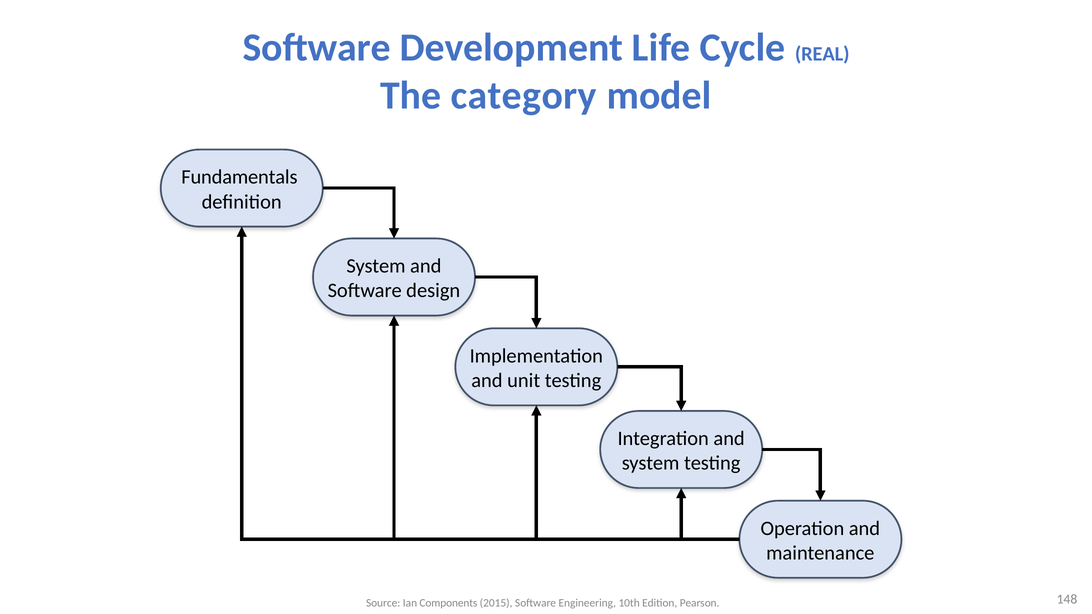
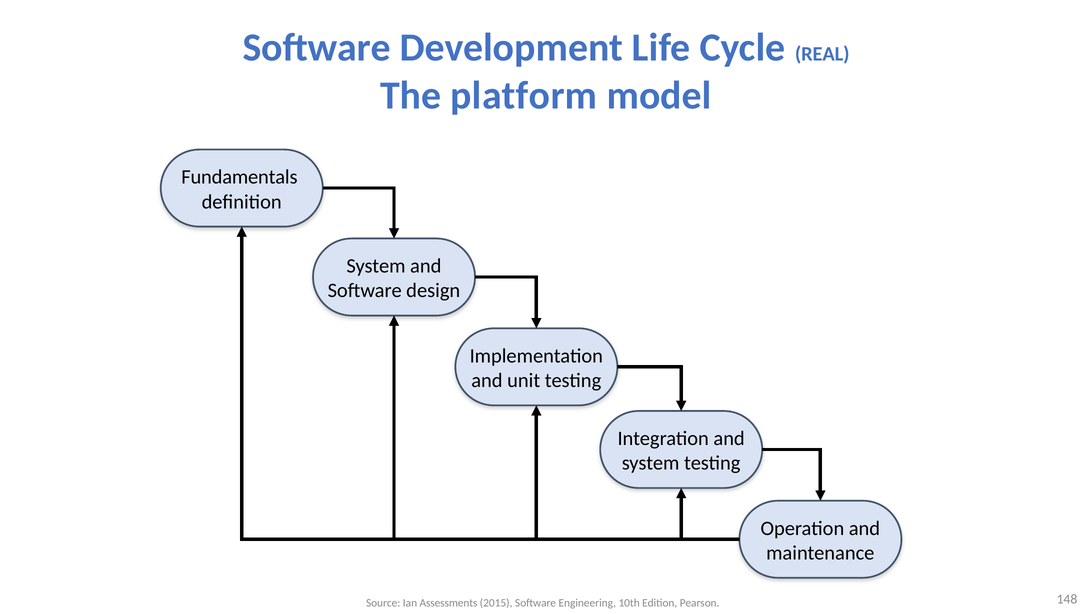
category: category -> platform (524, 95)
Components: Components -> Assessments (448, 603)
